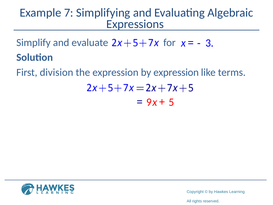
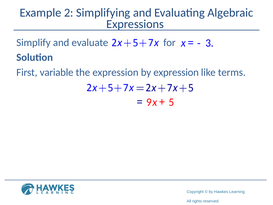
7: 7 -> 2 (69, 13)
division: division -> variable (57, 72)
